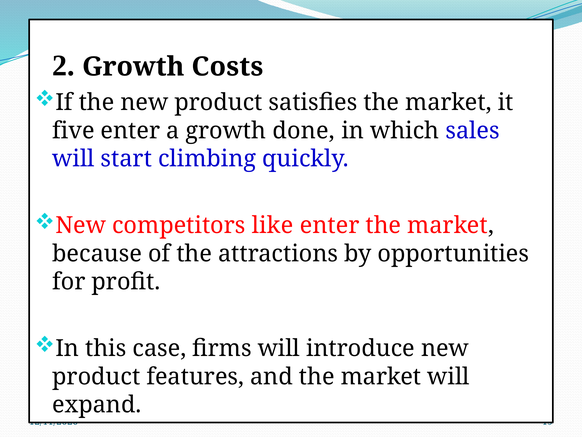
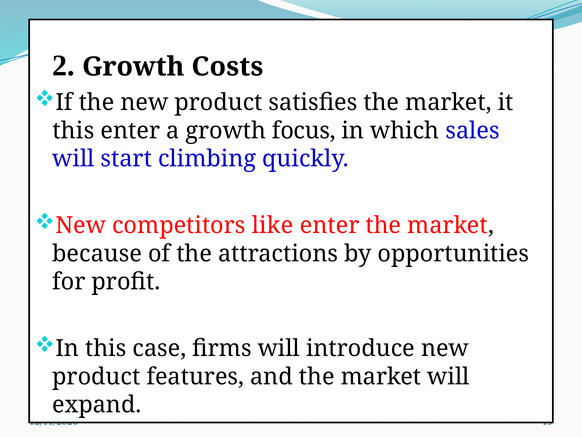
five: five -> this (73, 130)
done: done -> focus (304, 130)
